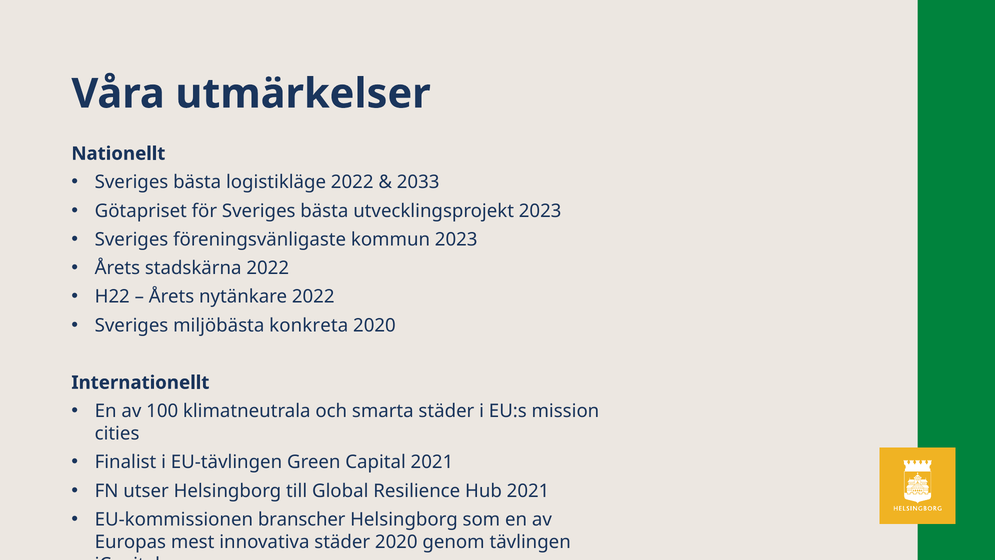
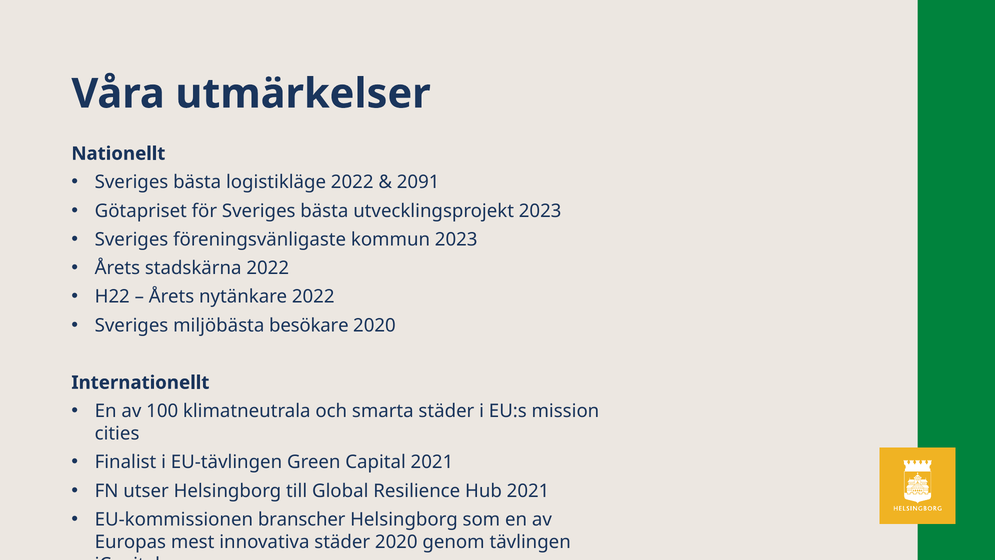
2033: 2033 -> 2091 (418, 182)
konkreta: konkreta -> besökare (309, 325)
